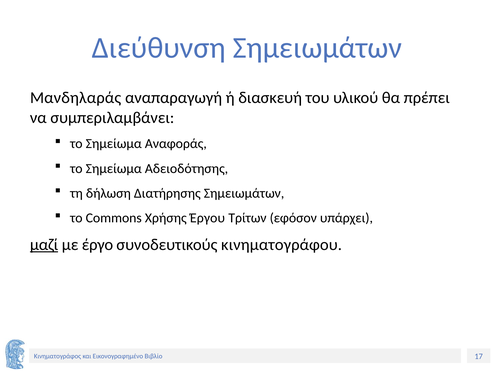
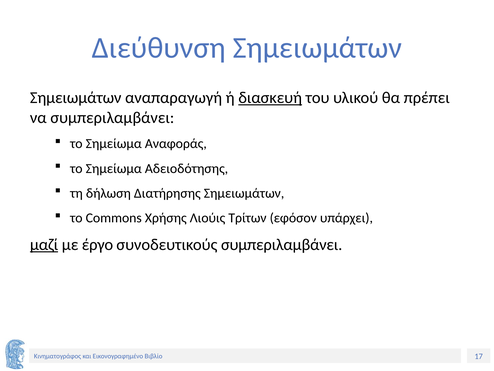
Μανδηλαράς: Μανδηλαράς -> Σημειωμάτων (76, 98)
διασκευή underline: none -> present (270, 98)
Έργου: Έργου -> Λιούις (208, 218)
συνοδευτικούς κινηματογράφου: κινηματογράφου -> συμπεριλαμβάνει (282, 244)
